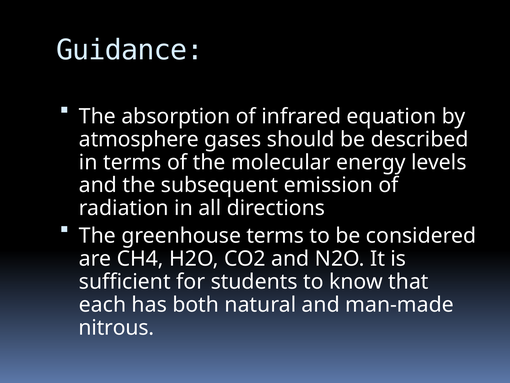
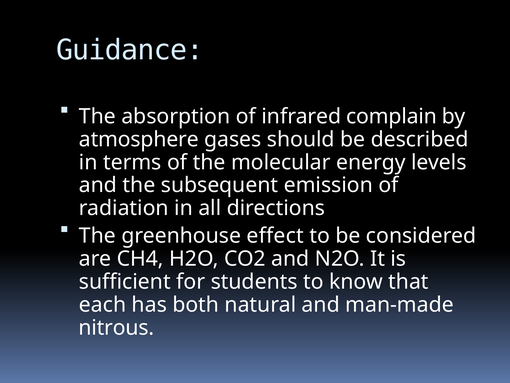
equation: equation -> complain (392, 116)
greenhouse terms: terms -> effect (275, 235)
